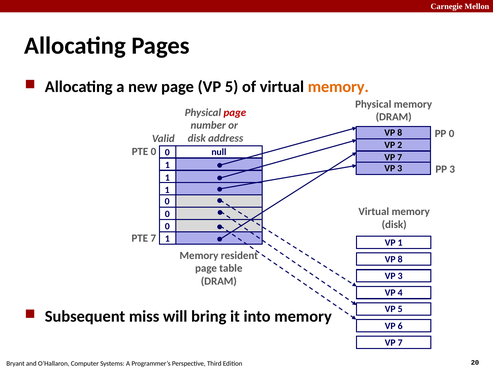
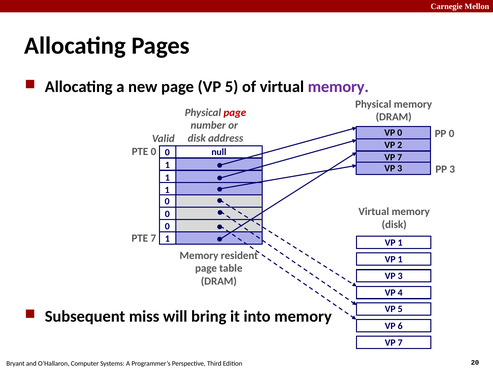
memory colour: orange -> purple (338, 87)
8: 8 -> 0 (400, 133)
8: 8 -> 1 (400, 260)
